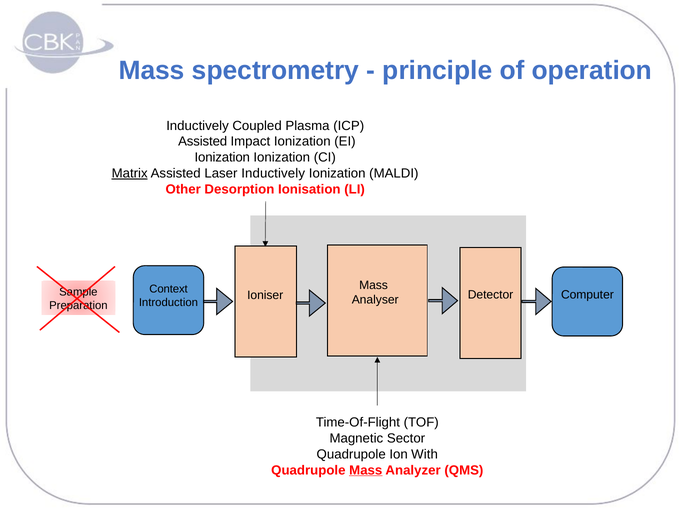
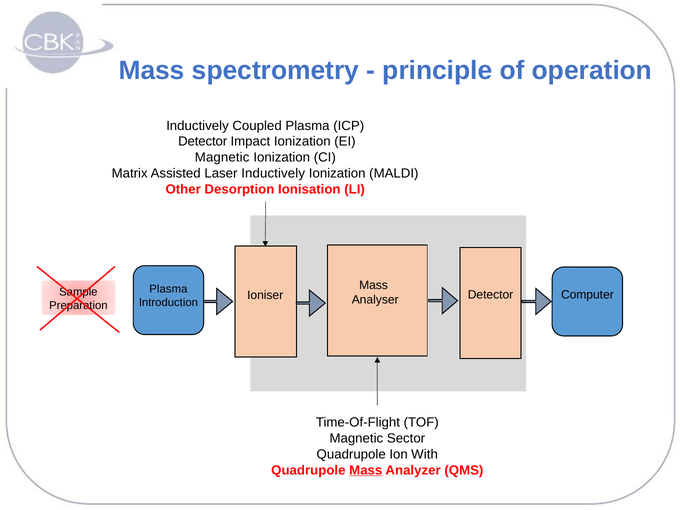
Assisted: Assisted -> Detector (203, 142)
Ionization: Ionization -> Magnetic (222, 157)
Matrix underline: present -> none (130, 173)
Context: Context -> Plasma (168, 289)
